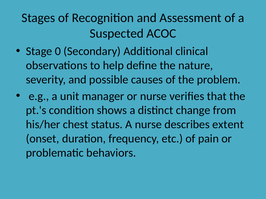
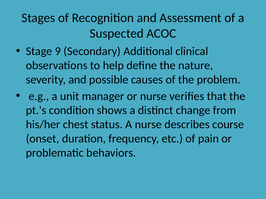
0: 0 -> 9 (58, 51)
extent: extent -> course (228, 125)
